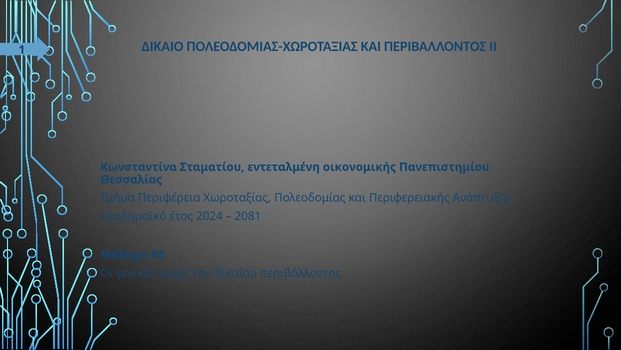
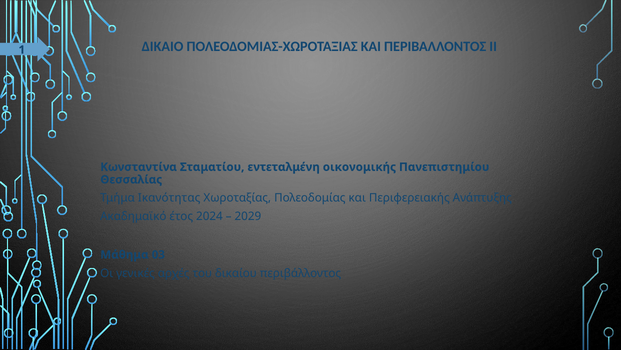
Περιφέρεια: Περιφέρεια -> Ικανότητας (169, 198)
2081: 2081 -> 2029 (248, 216)
